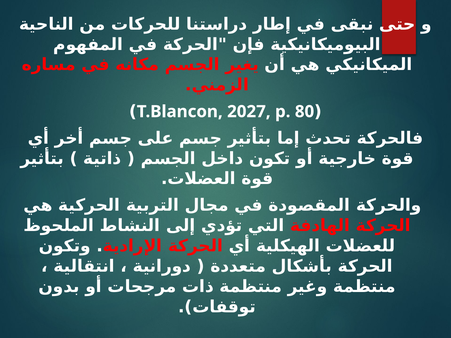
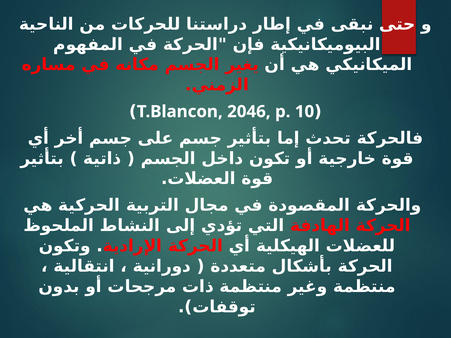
2027: 2027 -> 2046 (249, 112)
80: 80 -> 10 (305, 112)
